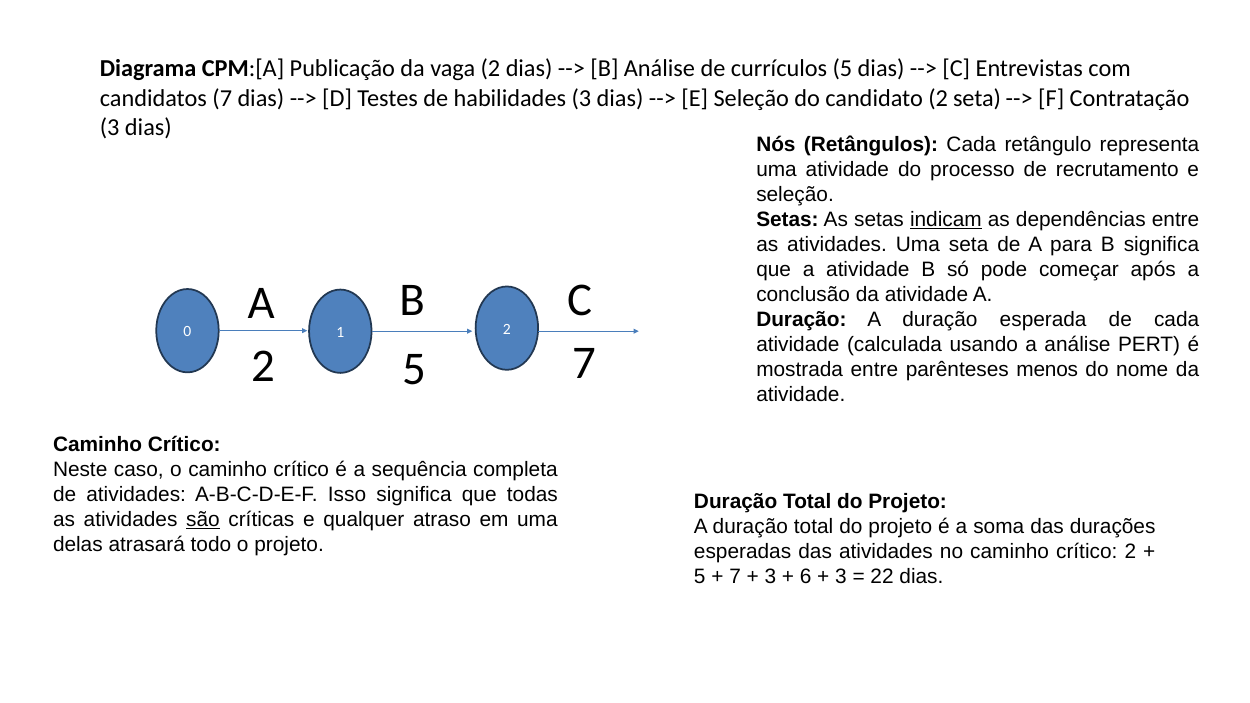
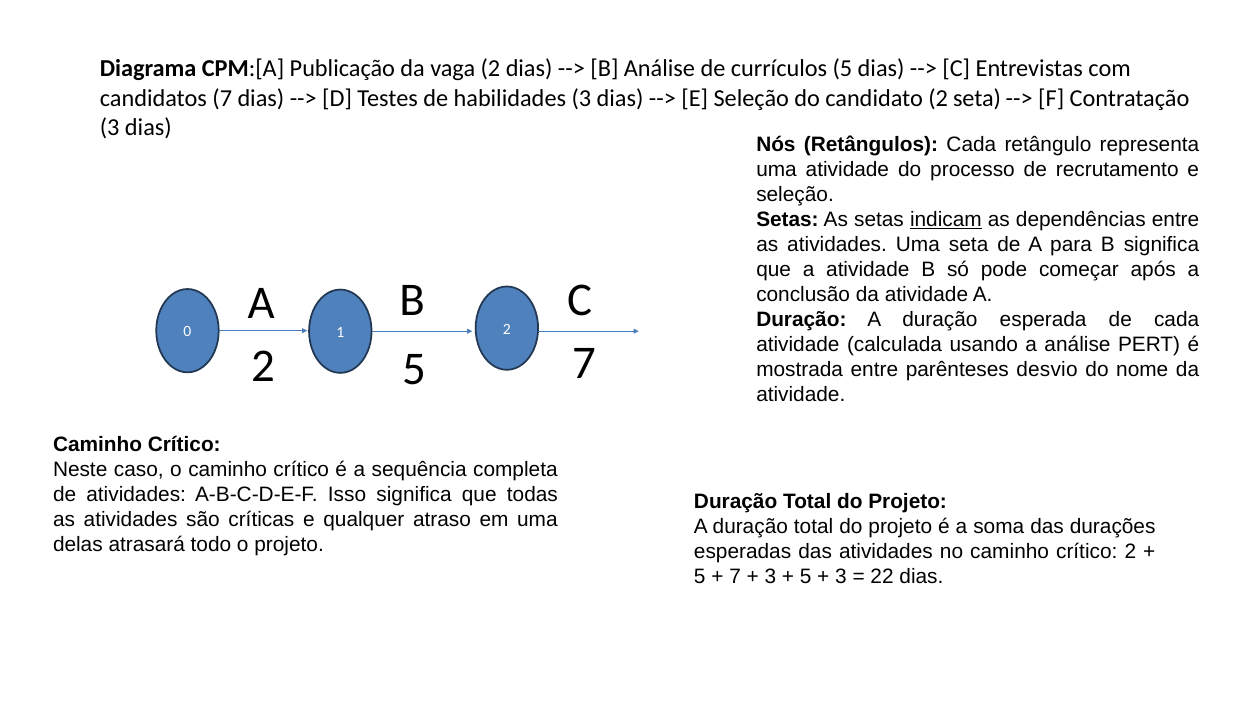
menos: menos -> desvio (1047, 370)
são underline: present -> none (203, 520)
6: 6 -> 5 (806, 577)
